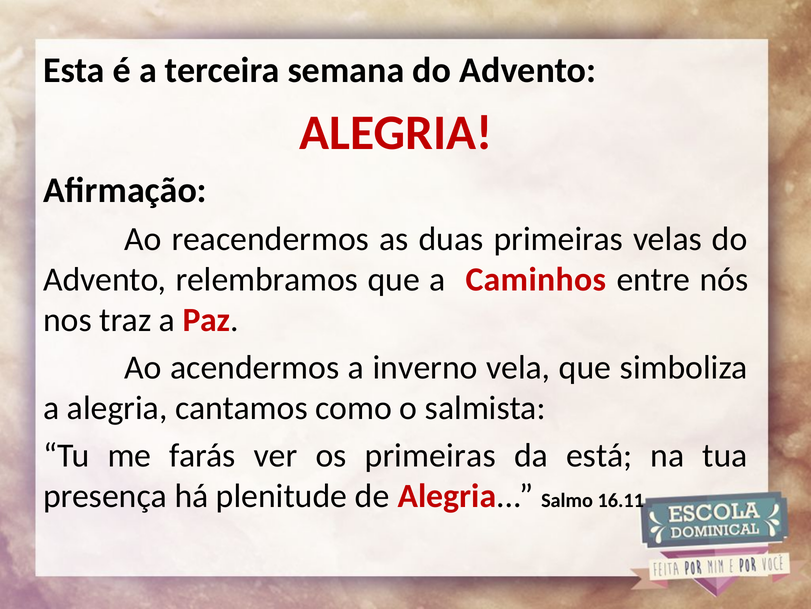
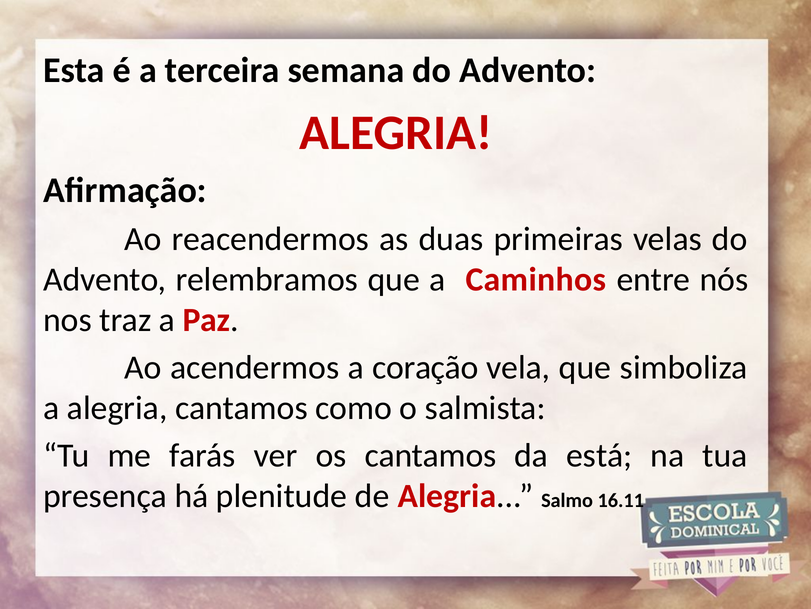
inverno: inverno -> coração (425, 367)
os primeiras: primeiras -> cantamos (430, 455)
